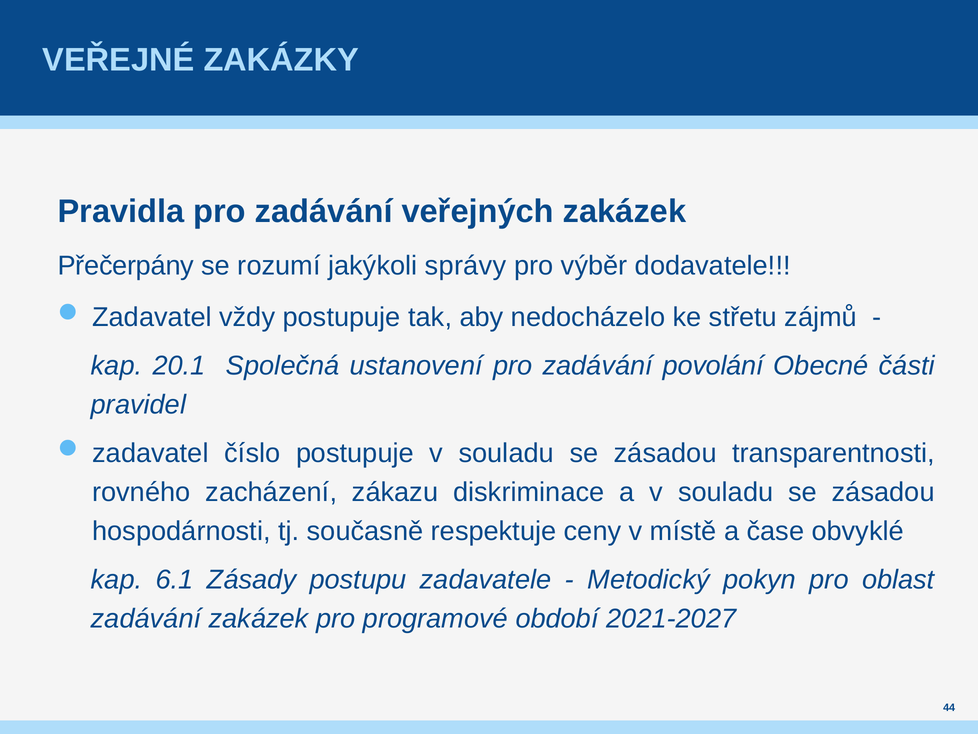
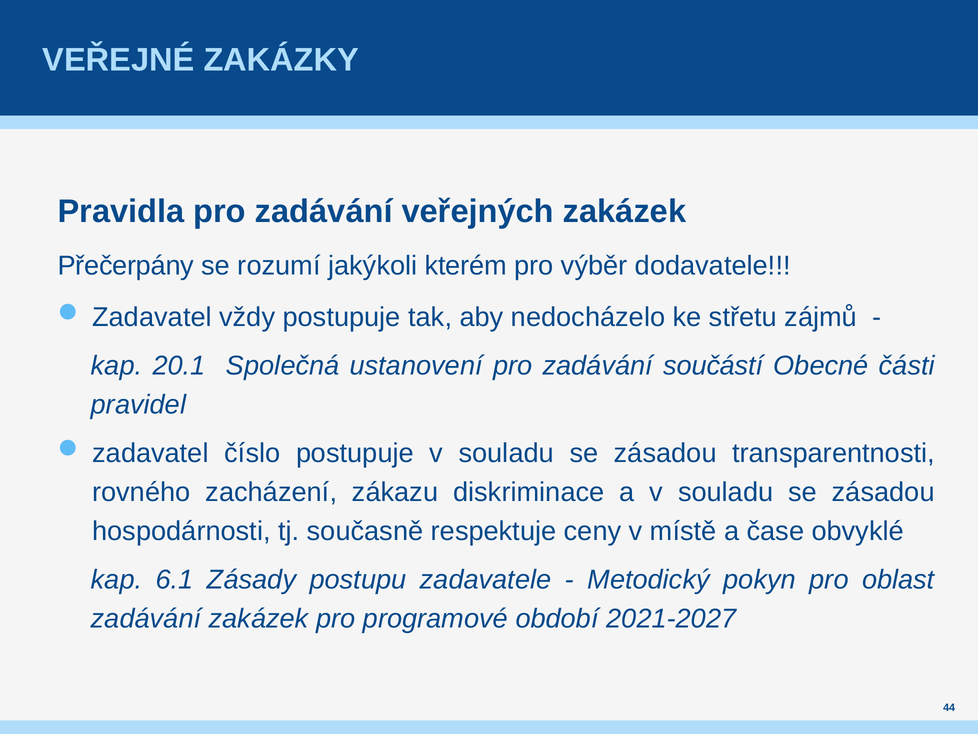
správy: správy -> kterém (466, 266)
povolání: povolání -> součástí (713, 365)
